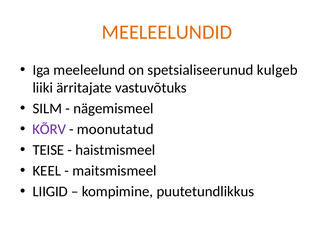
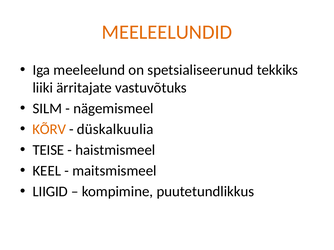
kulgeb: kulgeb -> tekkiks (277, 70)
KÕRV colour: purple -> orange (49, 130)
moonutatud: moonutatud -> düskalkuulia (115, 130)
